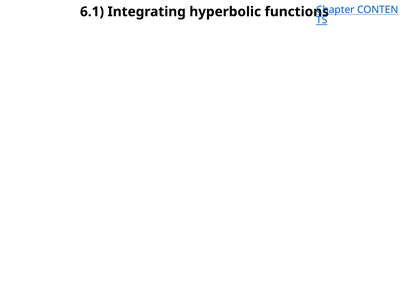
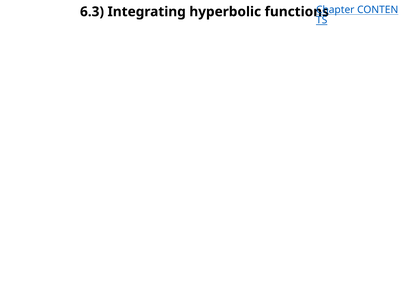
6.1: 6.1 -> 6.3 (92, 12)
